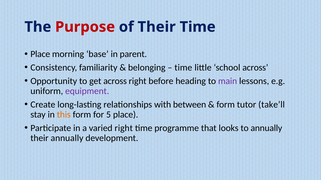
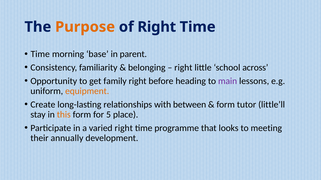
Purpose colour: red -> orange (85, 27)
of Their: Their -> Right (157, 27)
Place: Place -> Time (40, 54)
time: time -> right (183, 68)
get across: across -> family (115, 81)
equipment colour: purple -> orange (87, 91)
take’ll: take’ll -> little’ll (272, 105)
to annually: annually -> meeting (266, 128)
